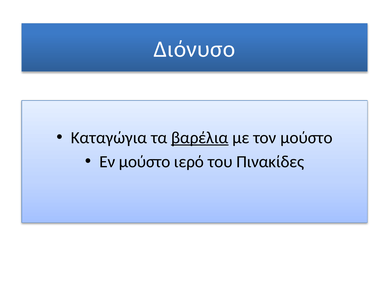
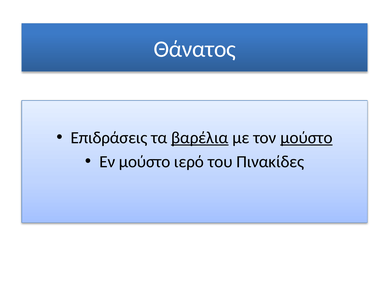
Διόνυσο: Διόνυσο -> Θάνατος (195, 49)
Καταγώγια: Καταγώγια -> Επιδράσεις (109, 138)
μούστο underline: none -> present (306, 138)
